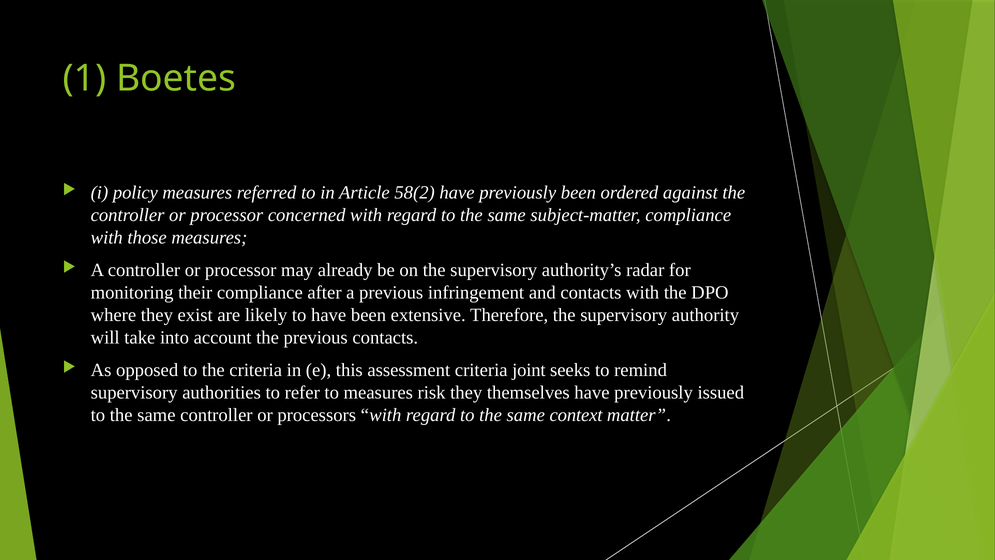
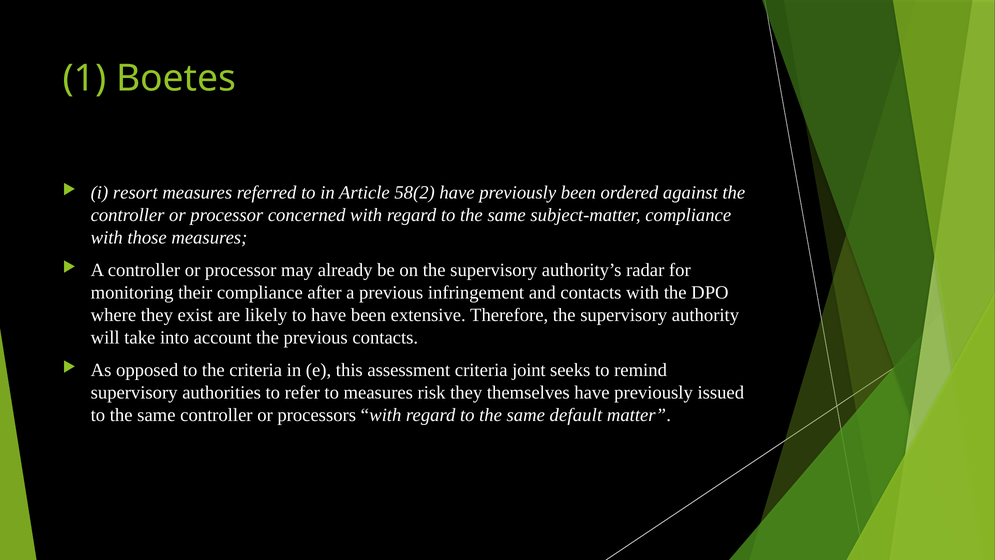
policy: policy -> resort (135, 193)
context: context -> default (576, 415)
